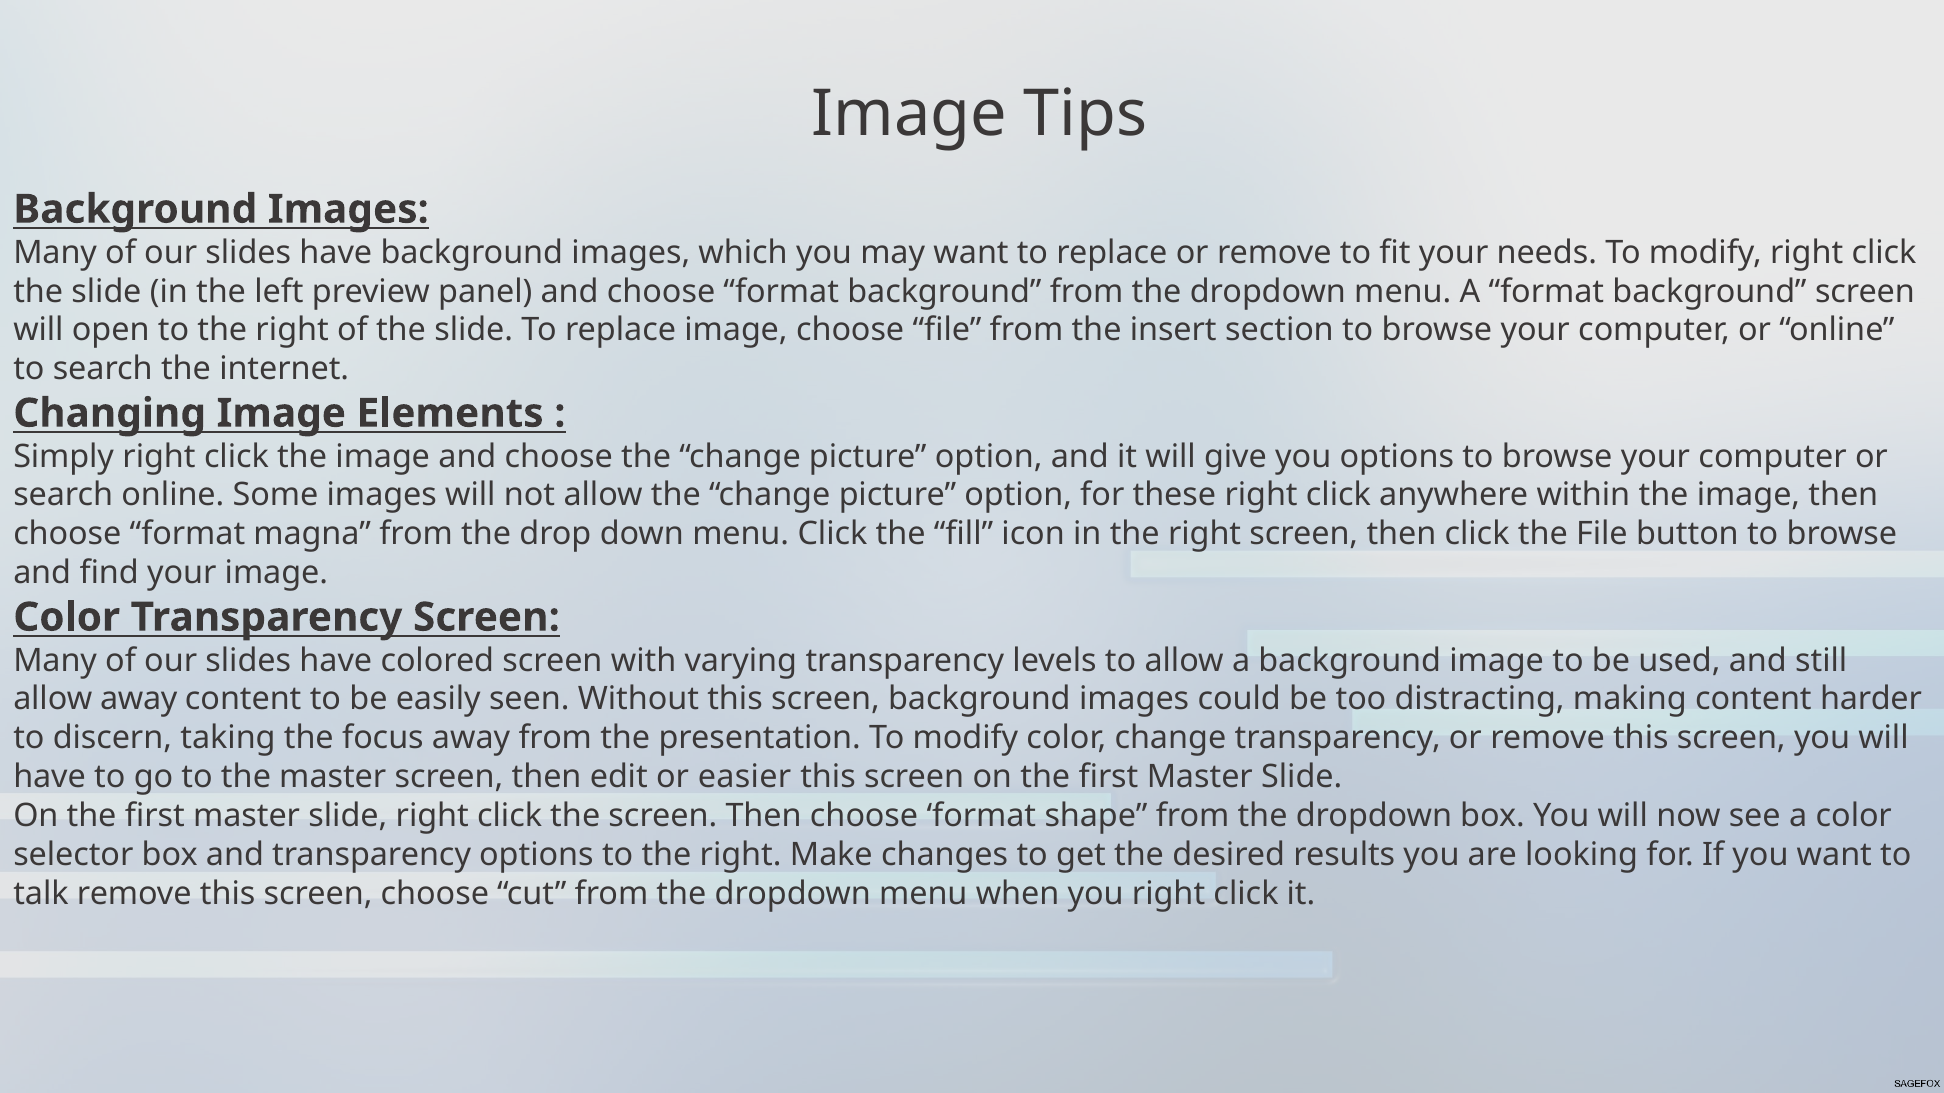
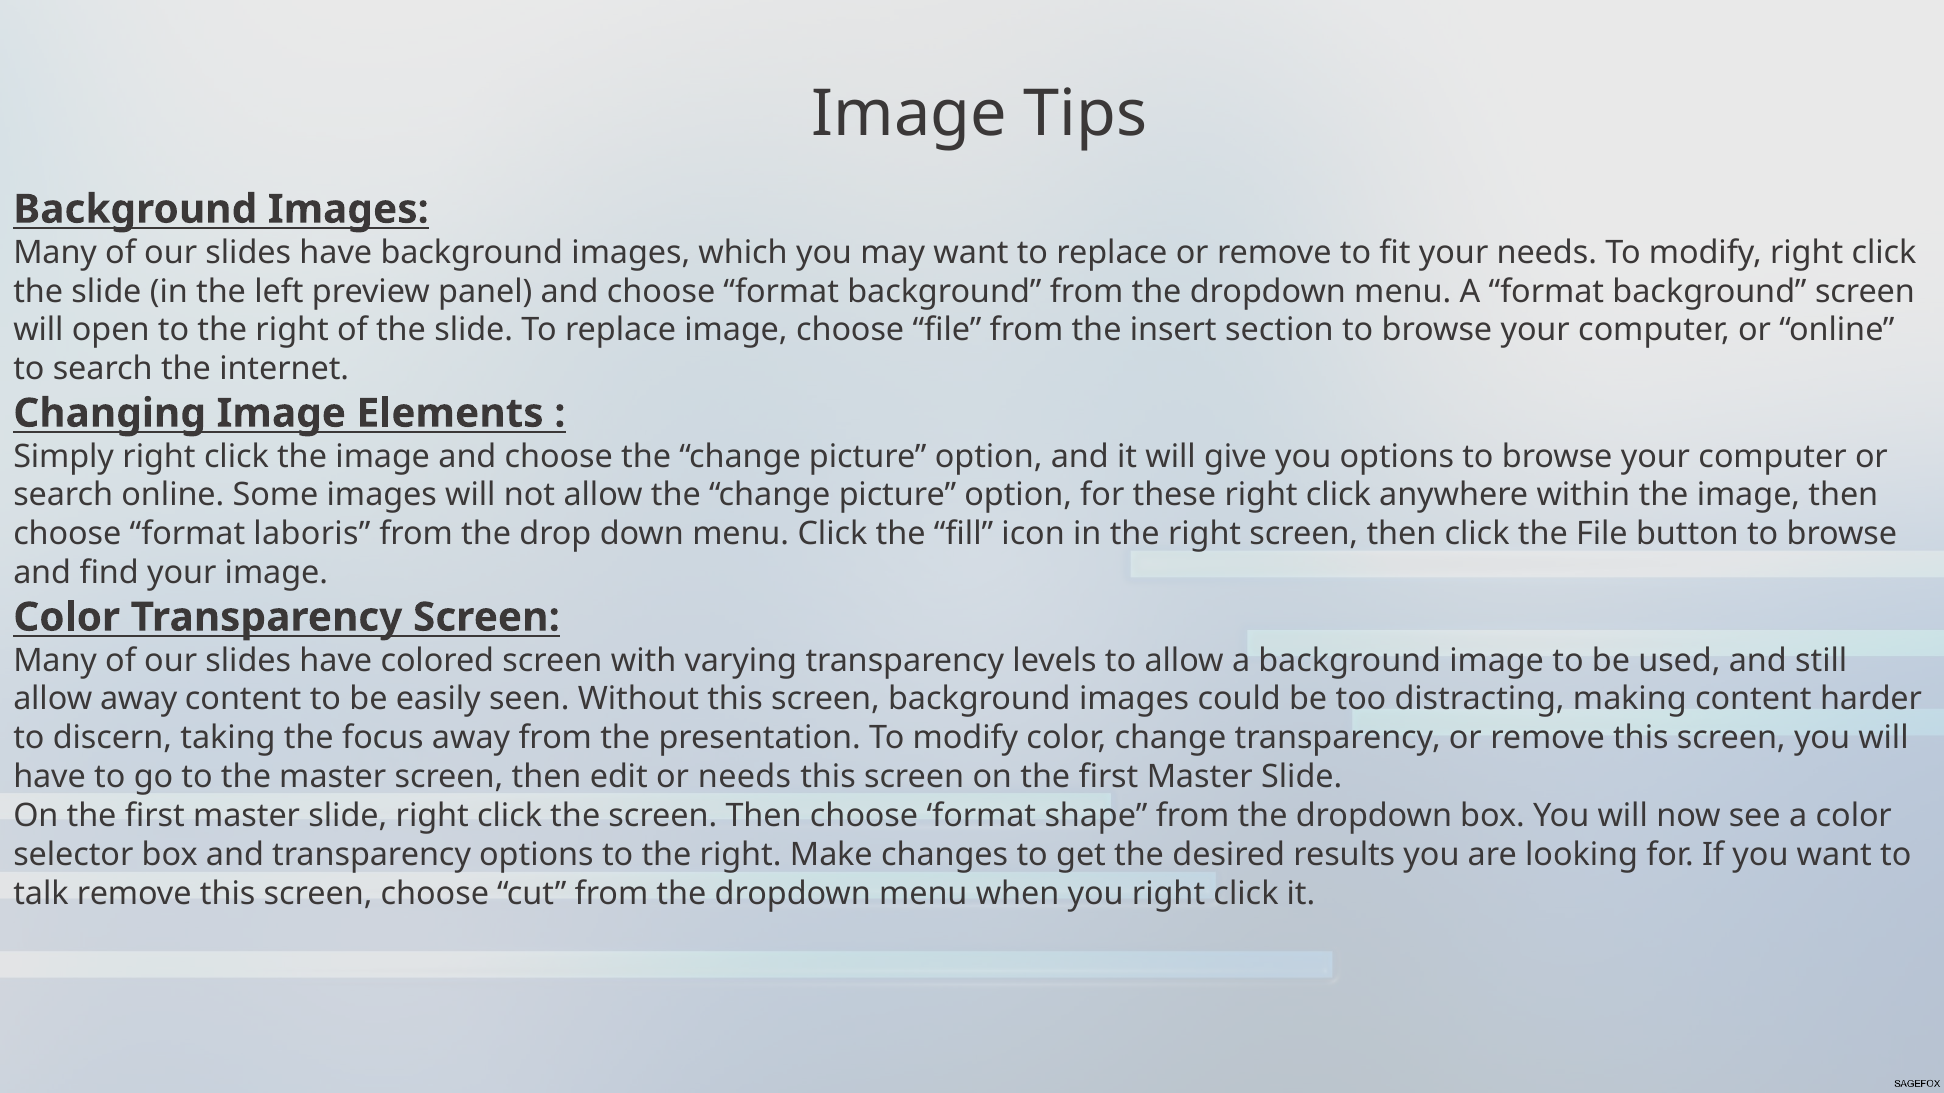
magna: magna -> laboris (312, 534)
or easier: easier -> needs (745, 777)
